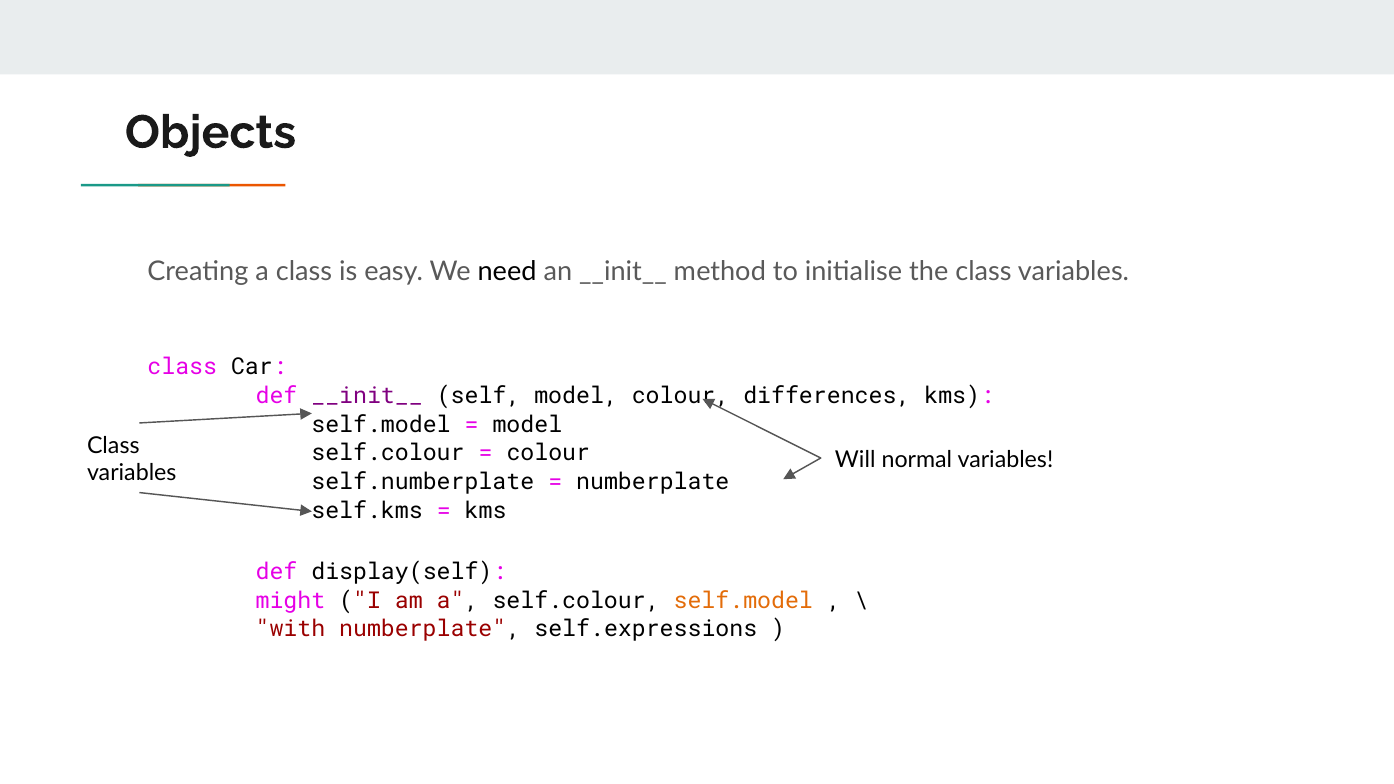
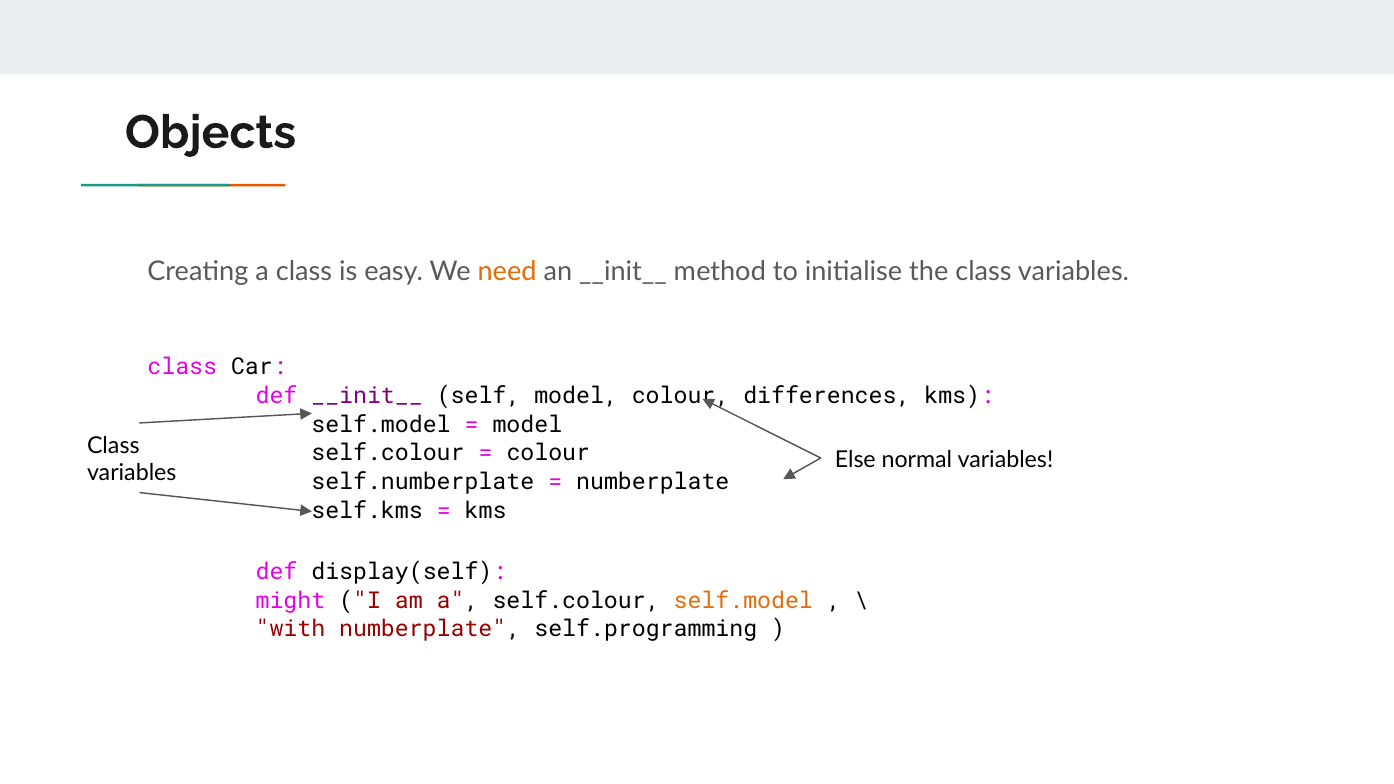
need colour: black -> orange (507, 271)
Will: Will -> Else (855, 460)
self.expressions: self.expressions -> self.programming (646, 629)
